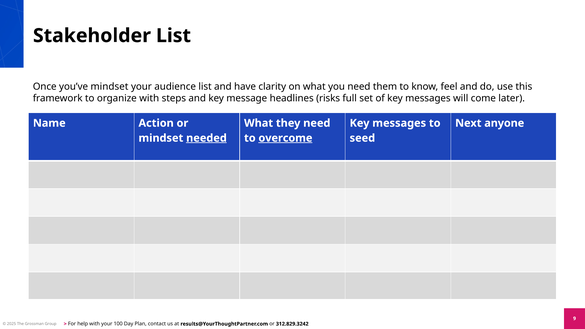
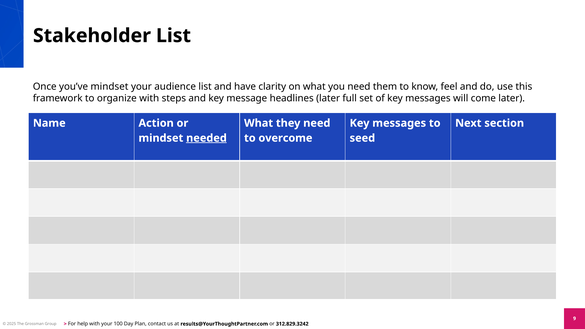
headlines risks: risks -> later (328, 98)
anyone: anyone -> section (504, 123)
overcome underline: present -> none (285, 138)
